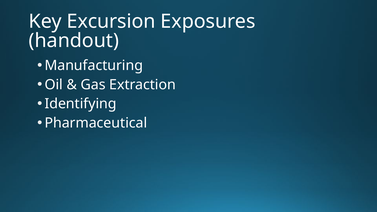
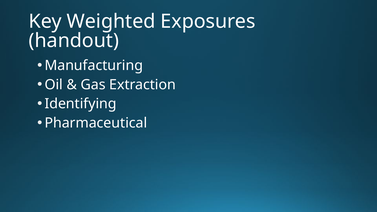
Excursion: Excursion -> Weighted (111, 21)
